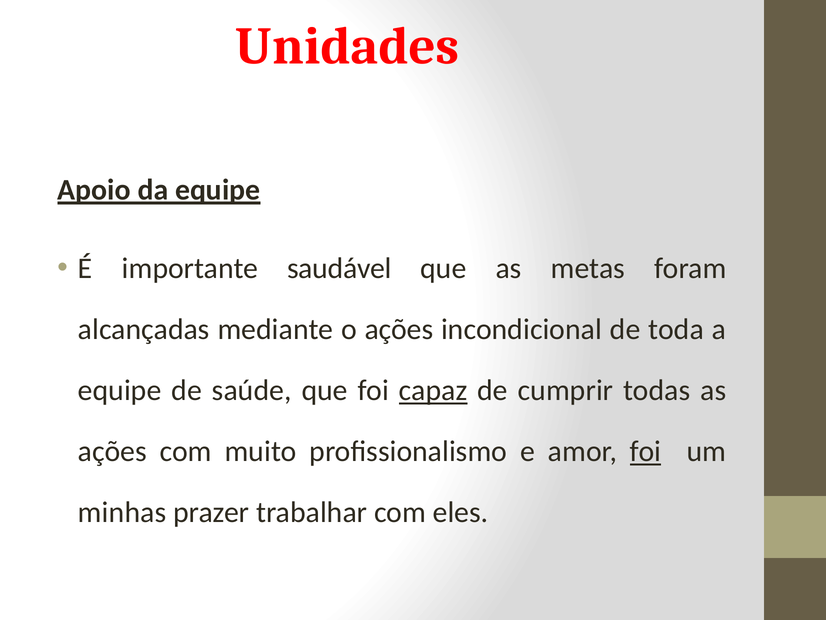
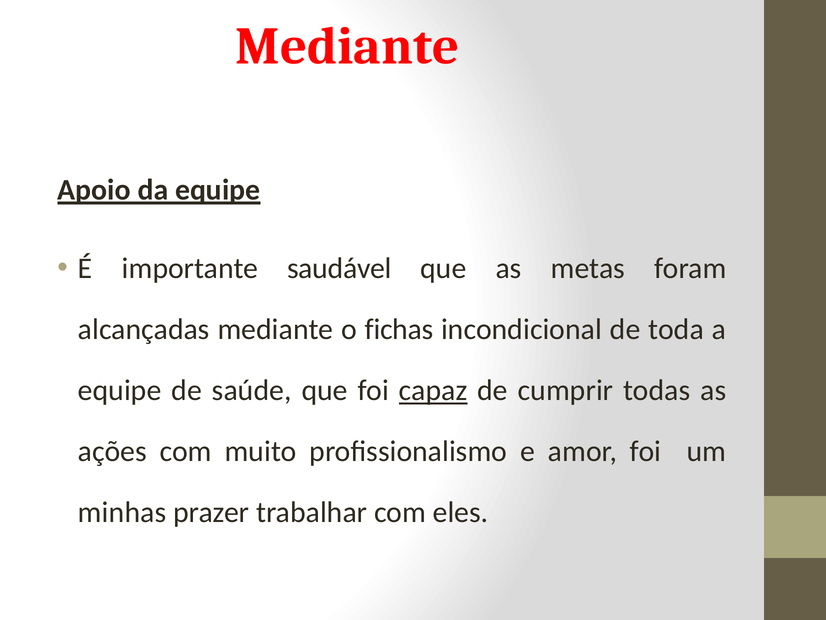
Unidades: Unidades -> Mediante (347, 46)
o ações: ações -> fichas (399, 329)
foi underline: present -> none (646, 451)
